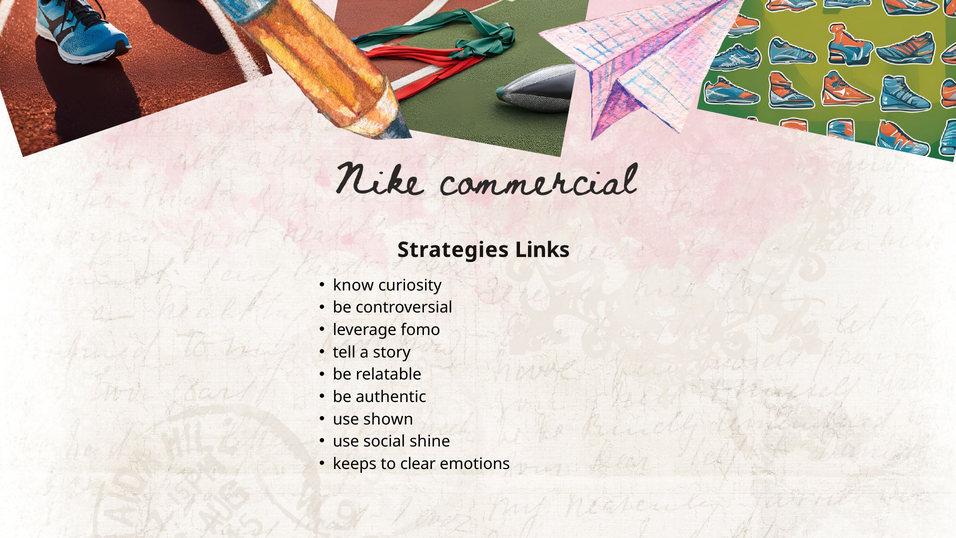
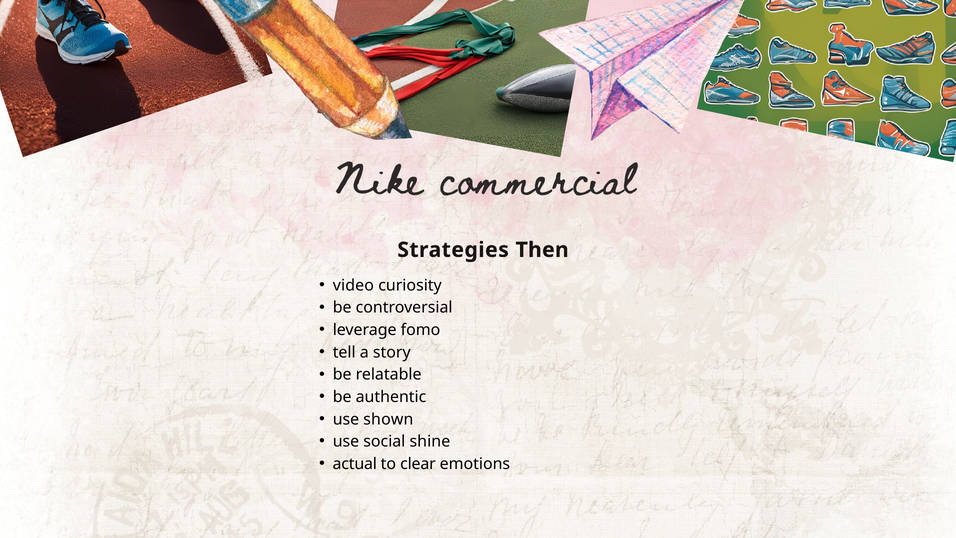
Links: Links -> Then (542, 250)
know: know -> video (353, 285)
keeps: keeps -> actual (355, 464)
